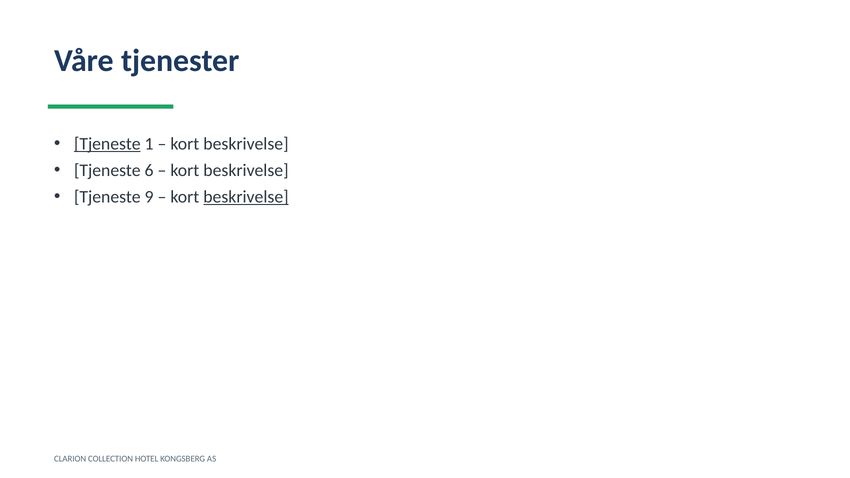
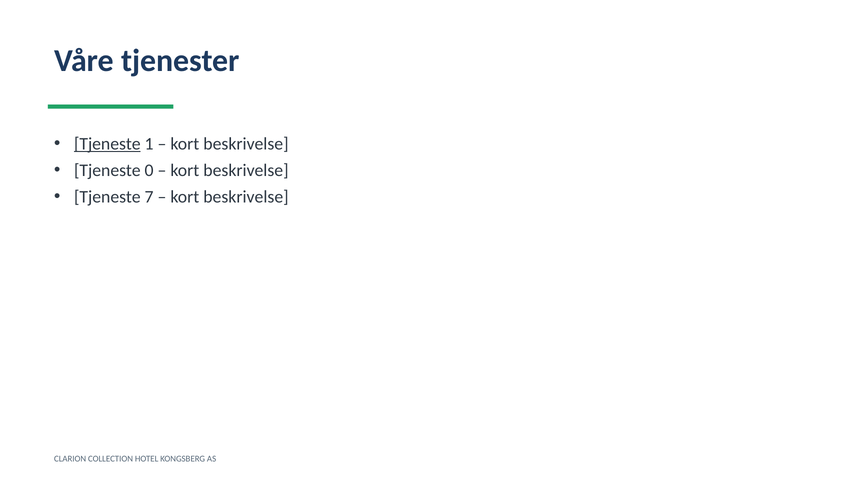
6: 6 -> 0 (149, 171)
9: 9 -> 7 (149, 197)
beskrivelse underline: present -> none (246, 197)
